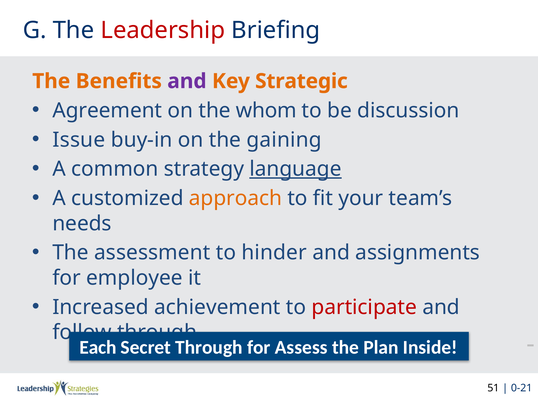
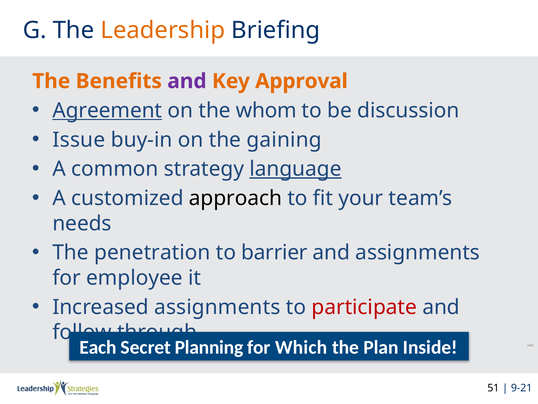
Leadership colour: red -> orange (163, 30)
Strategic: Strategic -> Approval (301, 81)
Agreement underline: none -> present (107, 110)
approach colour: orange -> black (236, 198)
assessment: assessment -> penetration (152, 252)
hinder: hinder -> barrier (274, 252)
Increased achievement: achievement -> assignments (217, 307)
Through: Through -> Planning (209, 347)
Assess: Assess -> Which (301, 347)
0-21: 0-21 -> 9-21 (522, 387)
